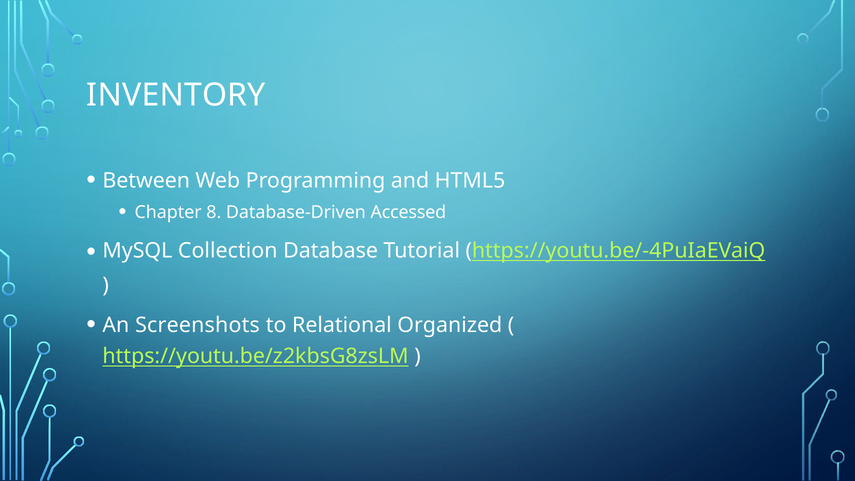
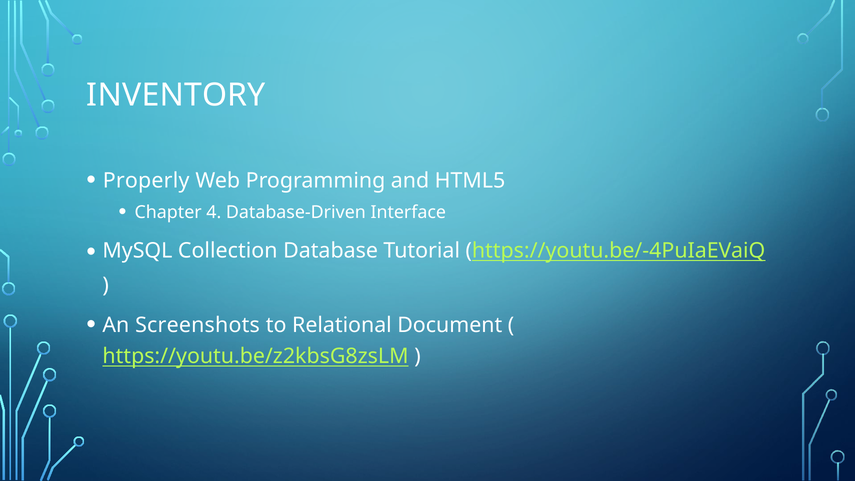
Between: Between -> Properly (146, 180)
8: 8 -> 4 (214, 212)
Accessed: Accessed -> Interface (408, 212)
Organized: Organized -> Document (450, 325)
